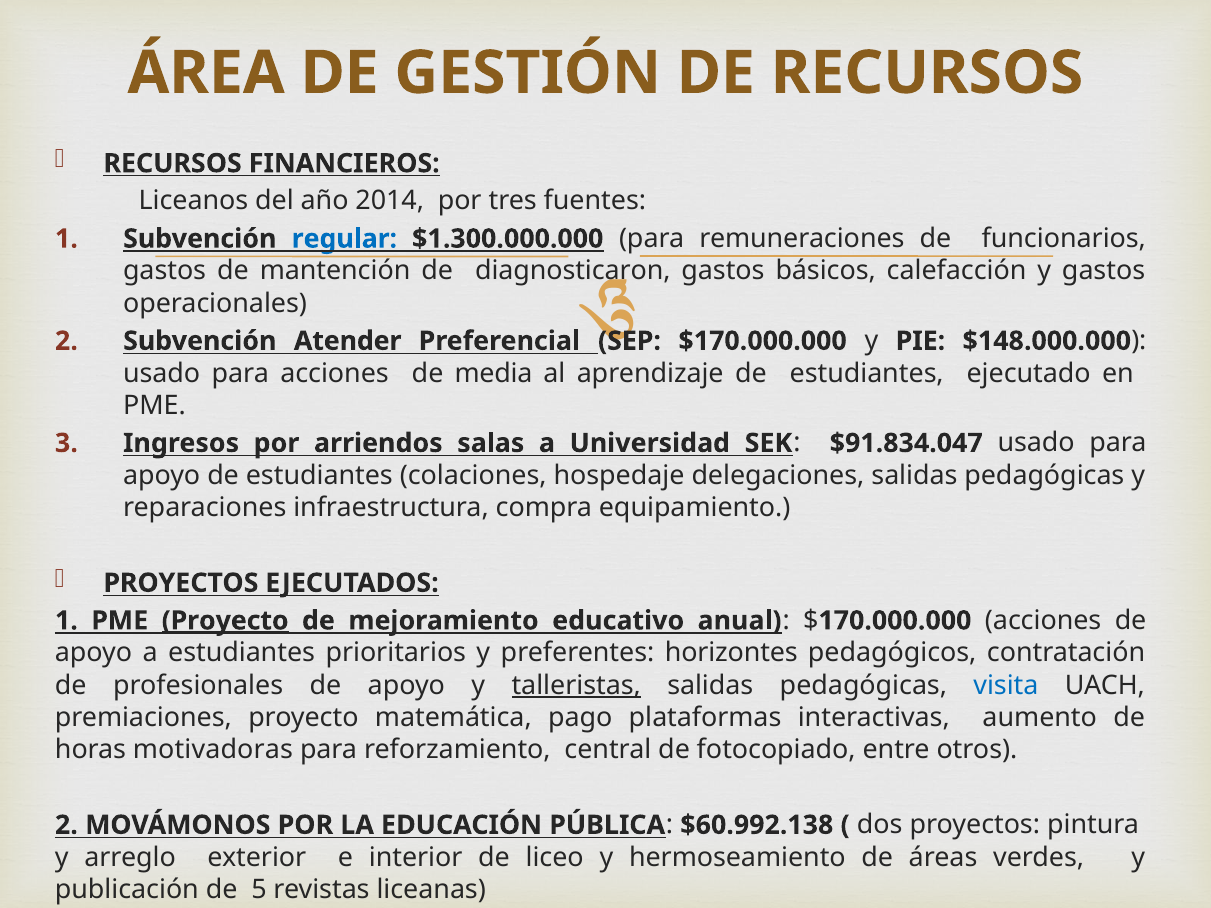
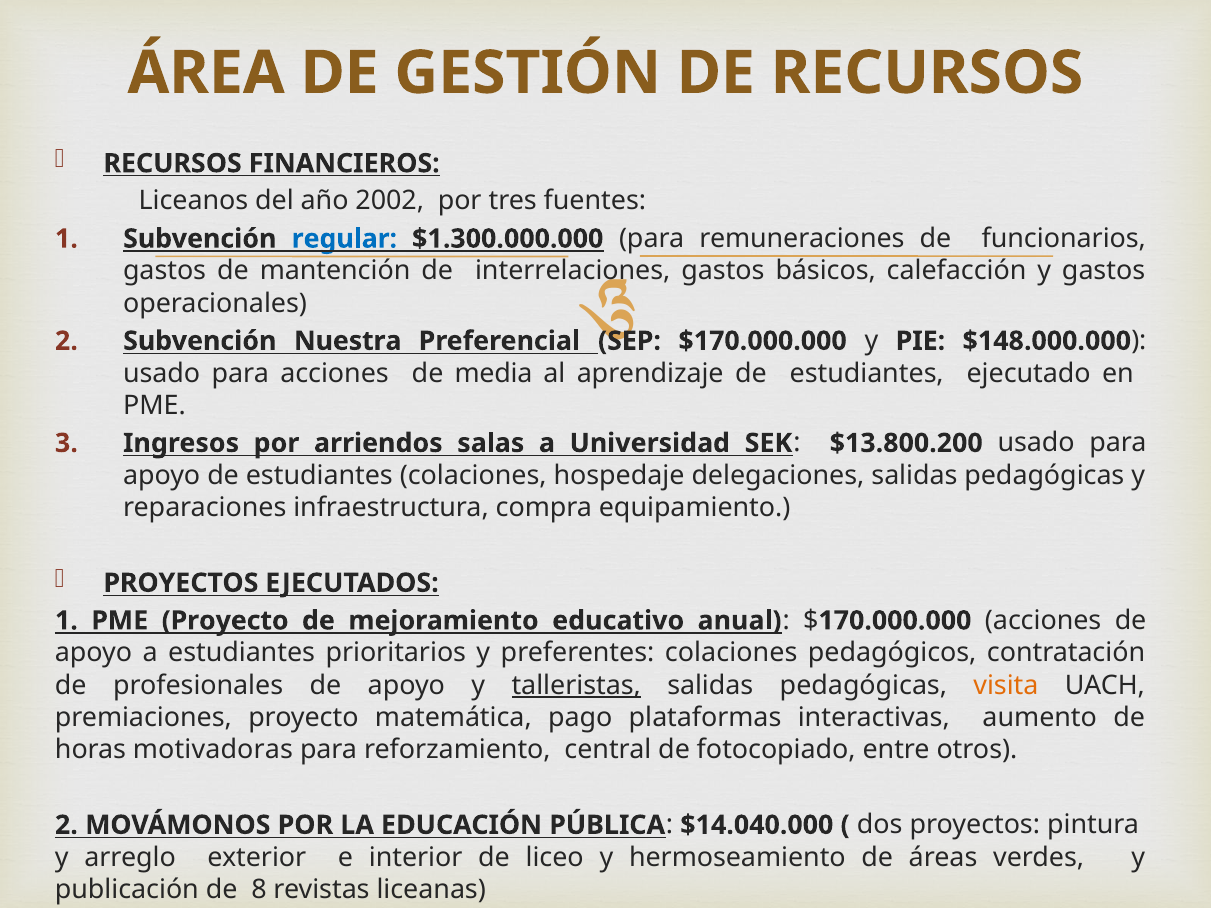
2014: 2014 -> 2002 (390, 201)
diagnosticaron: diagnosticaron -> interrelaciones (573, 271)
Atender: Atender -> Nuestra (348, 341)
$91.834.047: $91.834.047 -> $13.800.200 (906, 443)
Proyecto underline: present -> none (225, 621)
preferentes horizontes: horizontes -> colaciones (731, 653)
visita colour: blue -> orange (1006, 685)
$60.992.138: $60.992.138 -> $14.040.000 (757, 825)
5: 5 -> 8 (259, 890)
